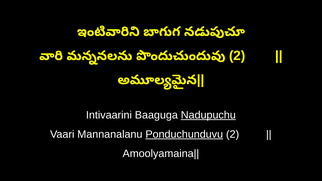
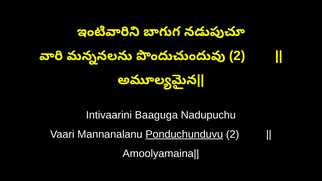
Nadupuchu underline: present -> none (208, 115)
